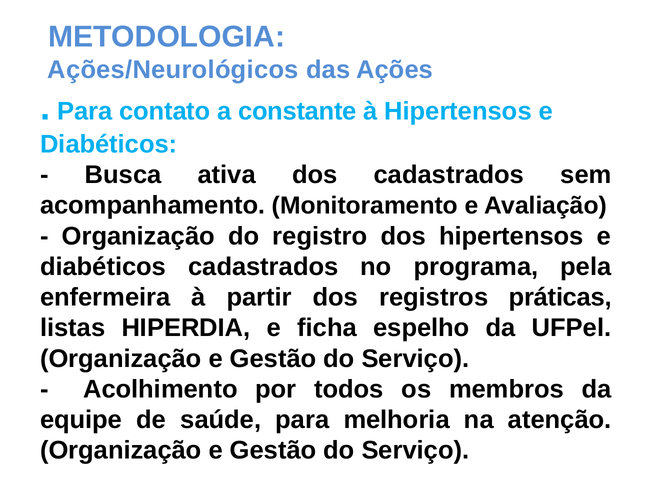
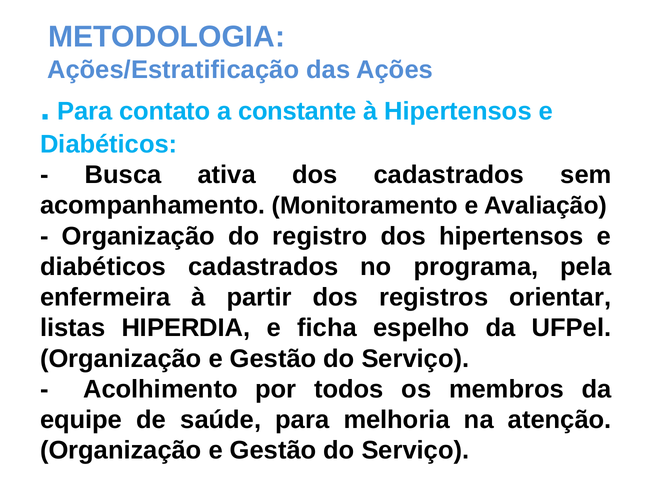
Ações/Neurológicos: Ações/Neurológicos -> Ações/Estratificação (173, 70)
práticas: práticas -> orientar (560, 298)
